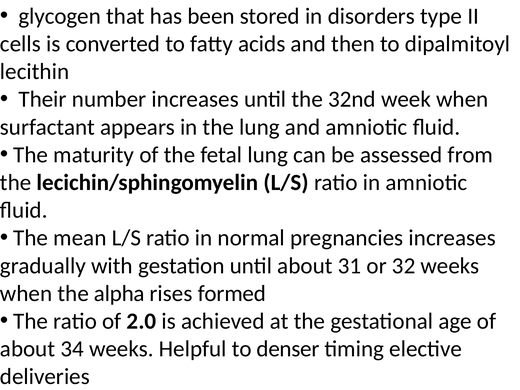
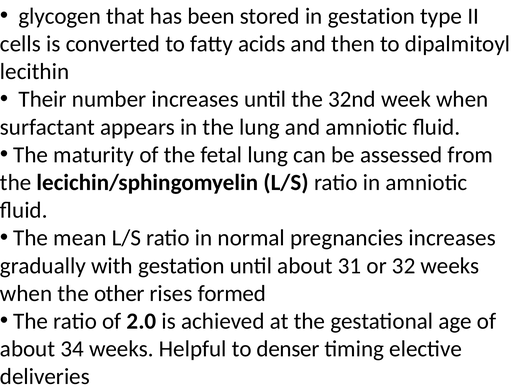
in disorders: disorders -> gestation (371, 16)
alpha: alpha -> other (119, 293)
